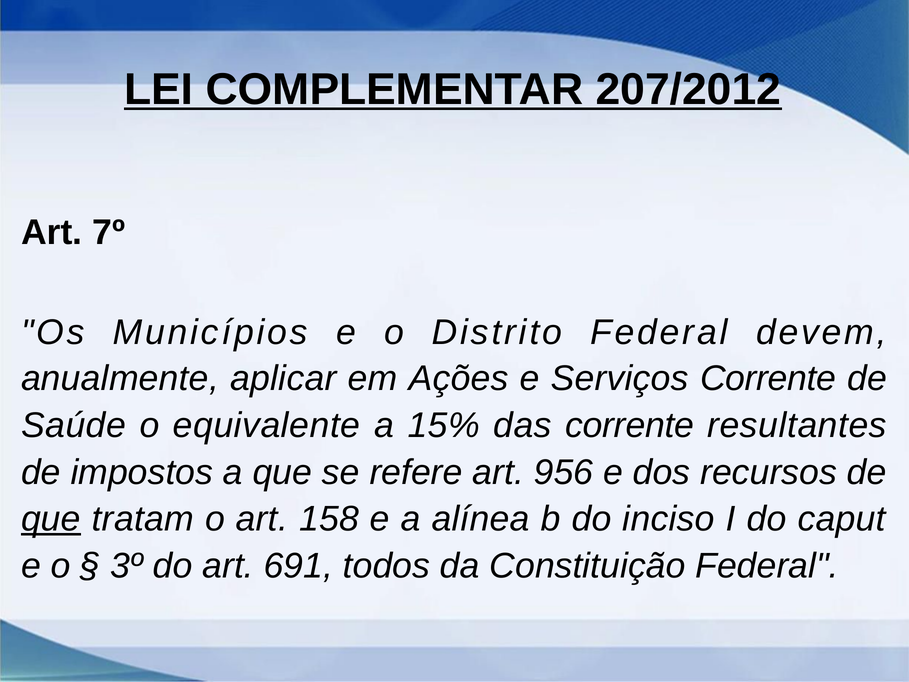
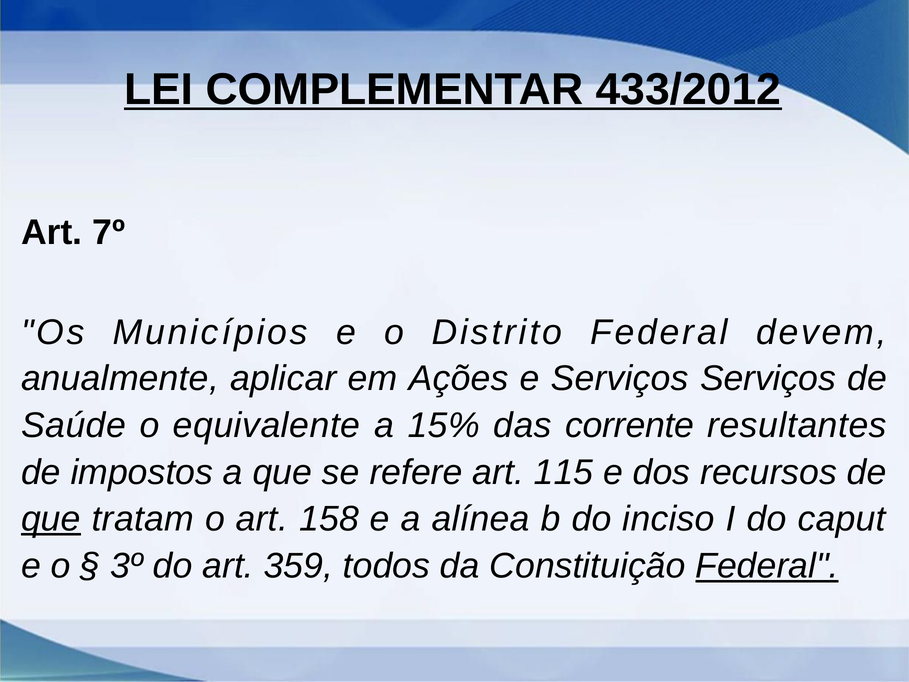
207/2012: 207/2012 -> 433/2012 (688, 89)
Serviços Corrente: Corrente -> Serviços (768, 379)
956: 956 -> 115 (564, 473)
691: 691 -> 359 (298, 566)
Federal underline: none -> present (767, 566)
